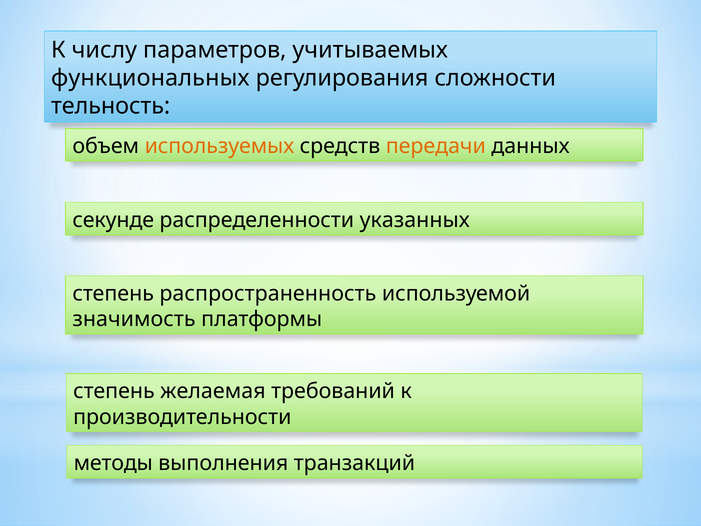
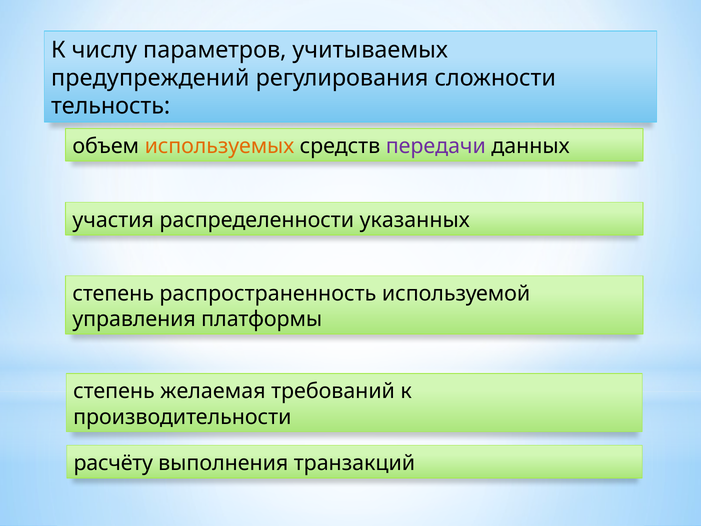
функциональных: функциональных -> предупреждений (150, 78)
передачи colour: orange -> purple (436, 146)
секунде: секунде -> участия (113, 220)
значимость: значимость -> управления (134, 319)
методы: методы -> расчёту (113, 463)
